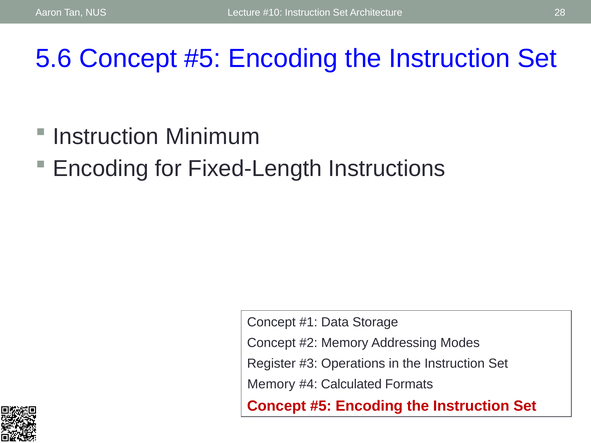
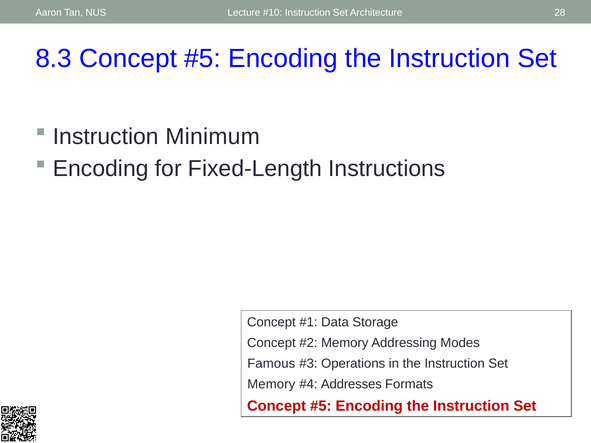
5.6: 5.6 -> 8.3 (54, 59)
Register: Register -> Famous (271, 364)
Calculated: Calculated -> Addresses (351, 384)
